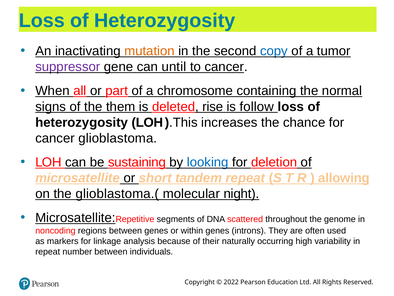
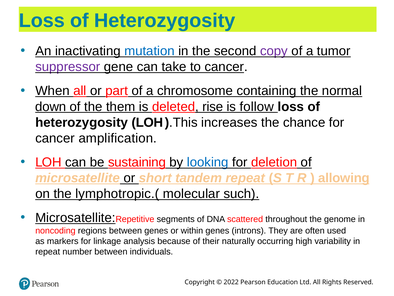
mutation colour: orange -> blue (150, 51)
copy colour: blue -> purple (274, 51)
until: until -> take (174, 67)
signs: signs -> down (51, 106)
glioblastoma: glioblastoma -> amplification (118, 138)
glioblastoma.(: glioblastoma.( -> lymphotropic.( (117, 194)
night: night -> such (241, 194)
